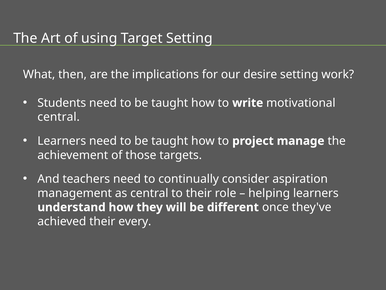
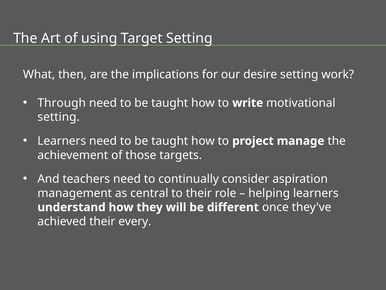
Students: Students -> Through (62, 103)
central: central -> setting (59, 117)
